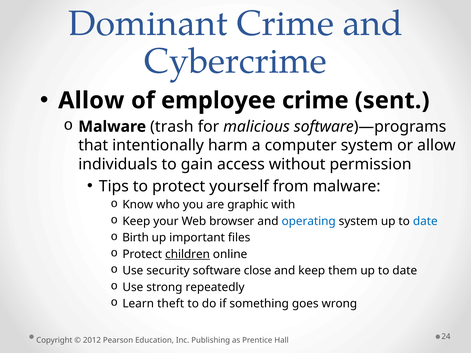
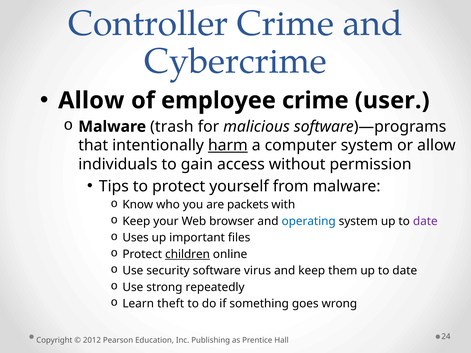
Dominant: Dominant -> Controller (148, 23)
sent: sent -> user (392, 101)
harm underline: none -> present (228, 146)
graphic: graphic -> packets (248, 205)
date colour: blue -> purple (425, 221)
Birth: Birth -> Uses (136, 238)
close: close -> virus (257, 271)
